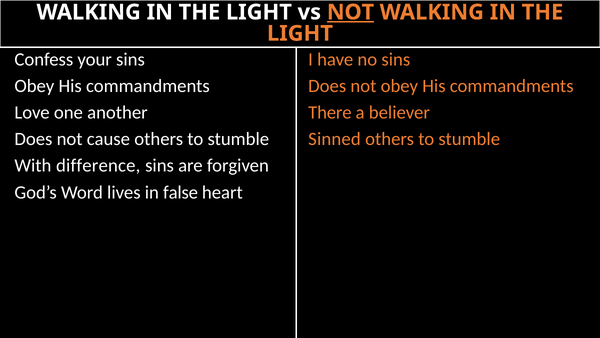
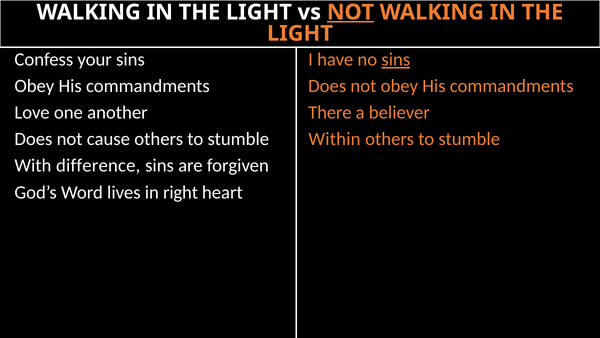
sins underline: none -> present (396, 60)
Sinned: Sinned -> Within (335, 139)
false: false -> right (181, 192)
